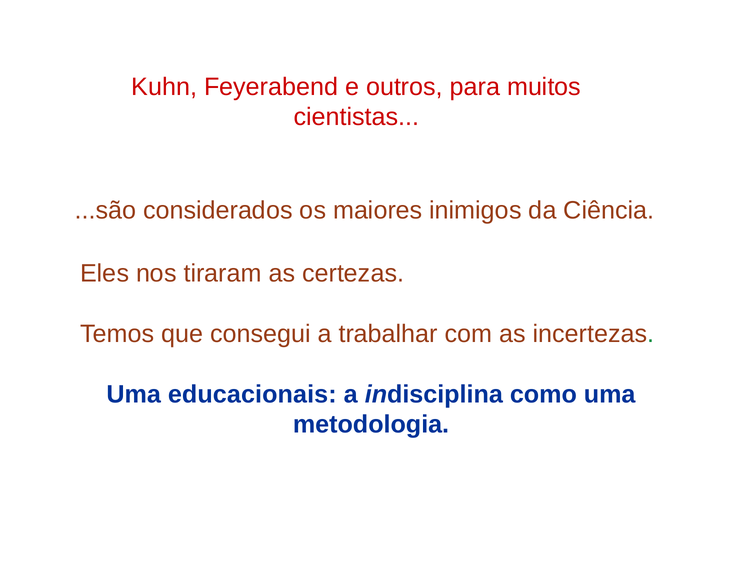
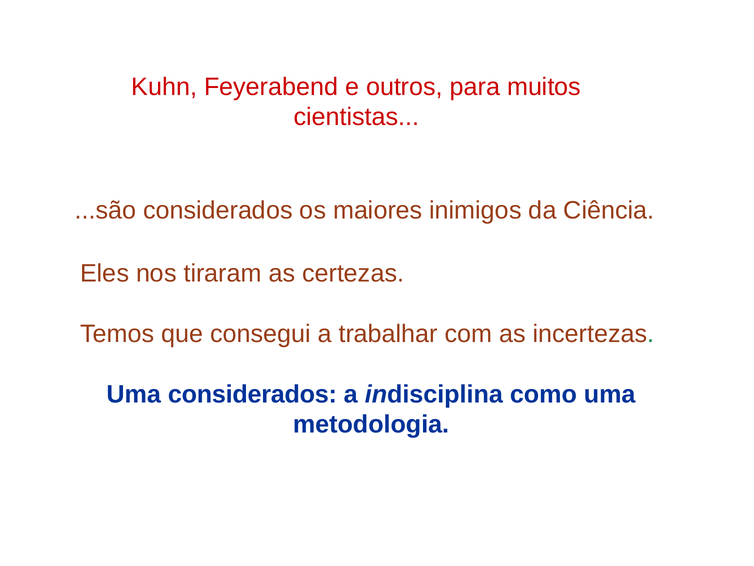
Uma educacionais: educacionais -> considerados (252, 394)
